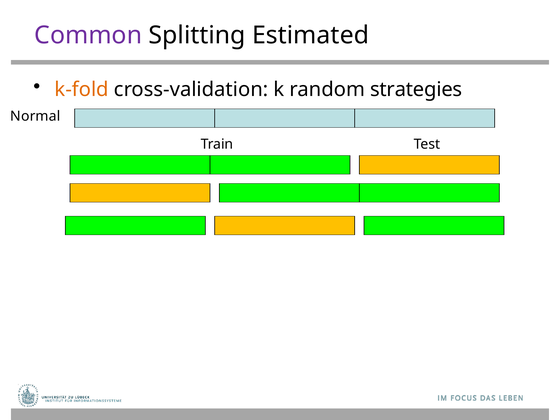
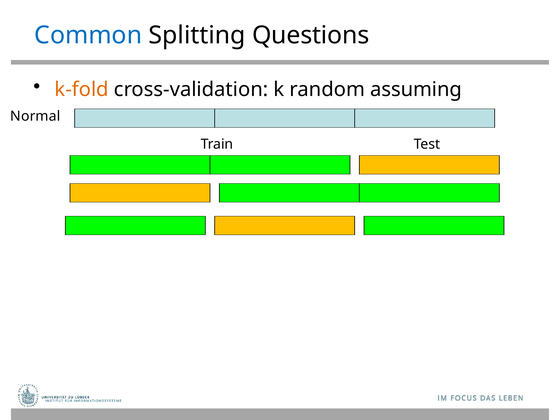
Common colour: purple -> blue (88, 35)
Estimated: Estimated -> Questions (311, 35)
strategies: strategies -> assuming (416, 90)
